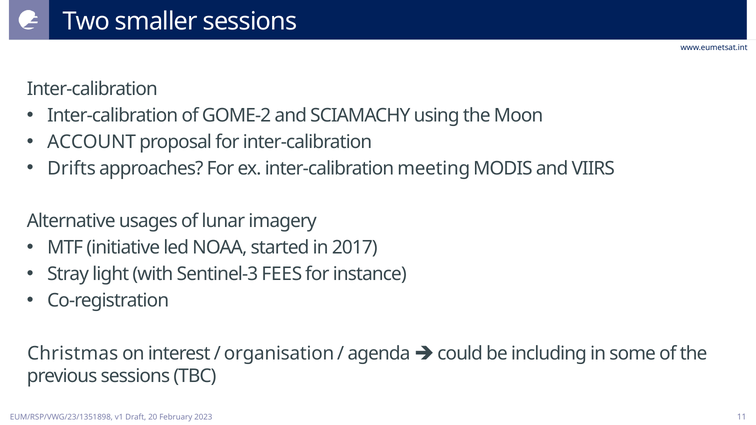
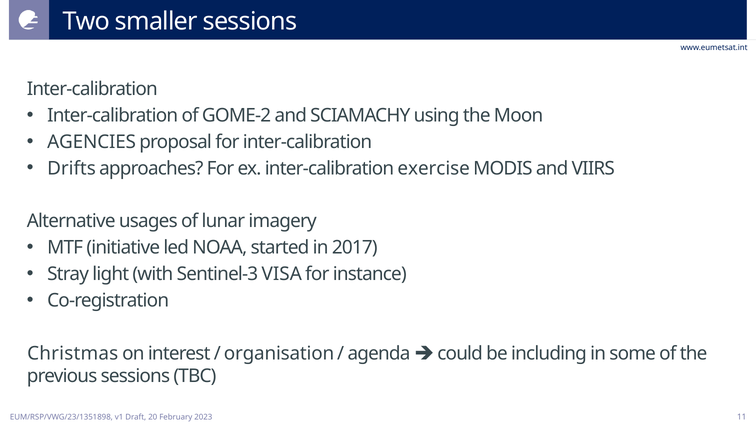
ACCOUNT: ACCOUNT -> AGENCIES (92, 142)
meeting: meeting -> exercise (434, 168)
FEES: FEES -> VISA (282, 274)
